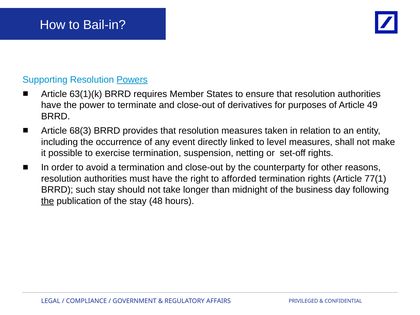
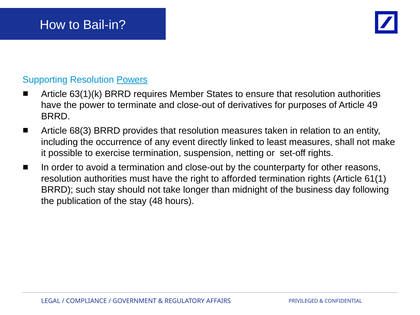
level: level -> least (277, 142)
77(1: 77(1 -> 61(1 (375, 179)
the underline: present -> none (48, 201)
